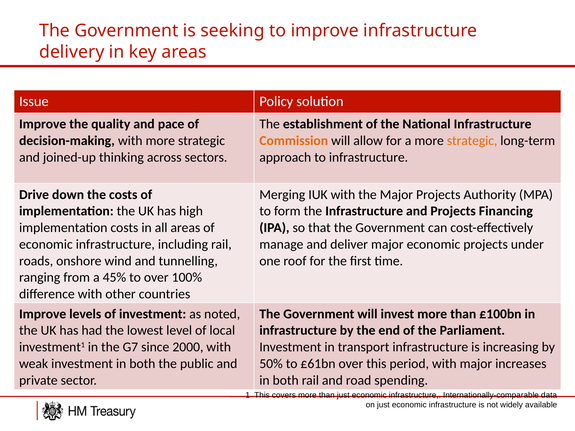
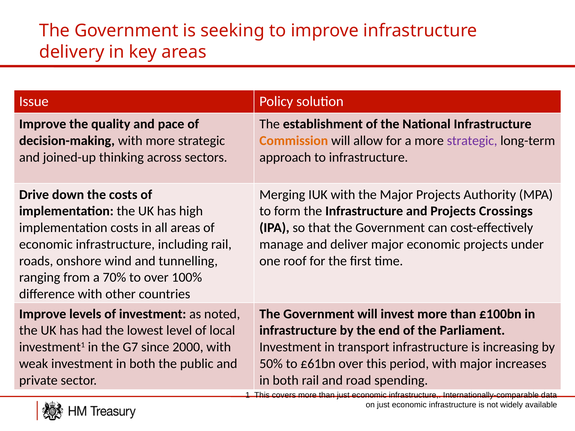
strategic colour: orange -> purple (472, 141)
Financing: Financing -> Crossings (506, 211)
45%: 45% -> 70% (114, 278)
